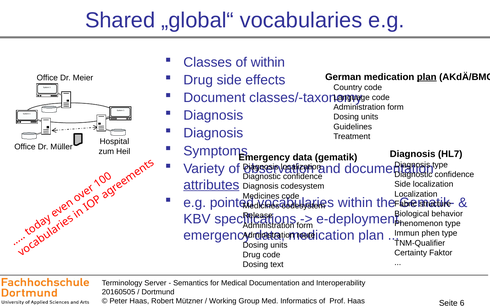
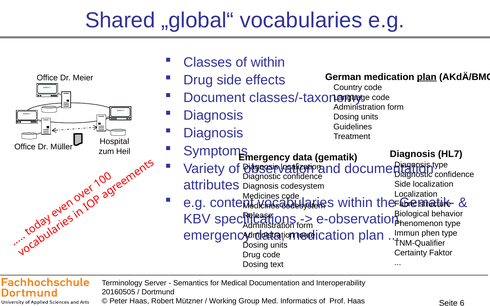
attributes underline: present -> none (211, 185)
pointed: pointed -> content (232, 203)
e-deployment: e-deployment -> e-observation (359, 219)
